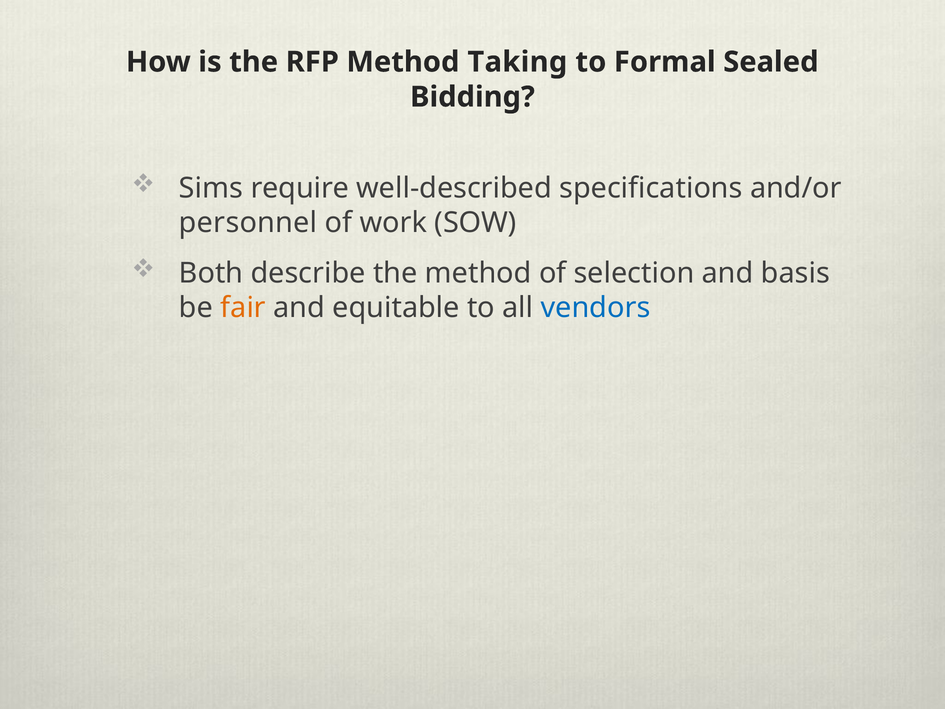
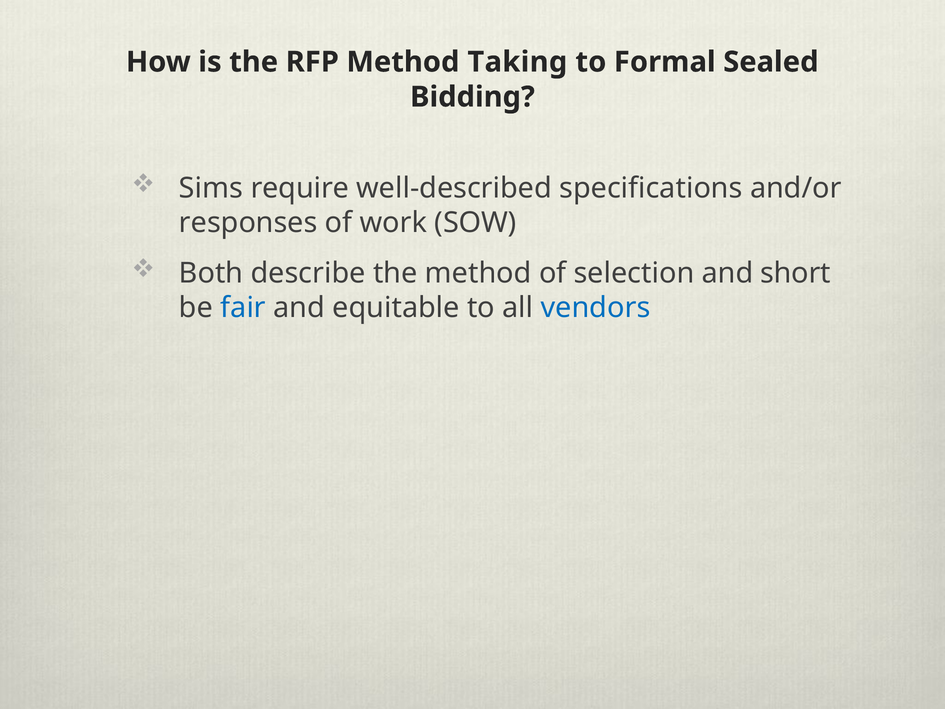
personnel: personnel -> responses (248, 223)
basis: basis -> short (796, 273)
fair colour: orange -> blue (243, 308)
